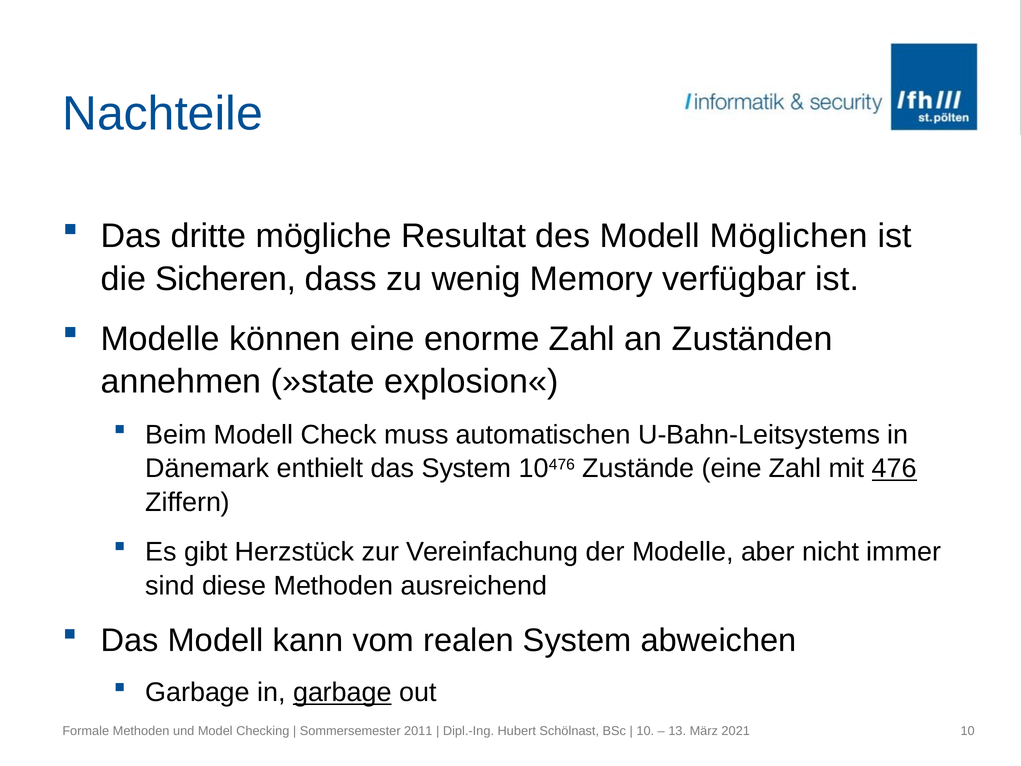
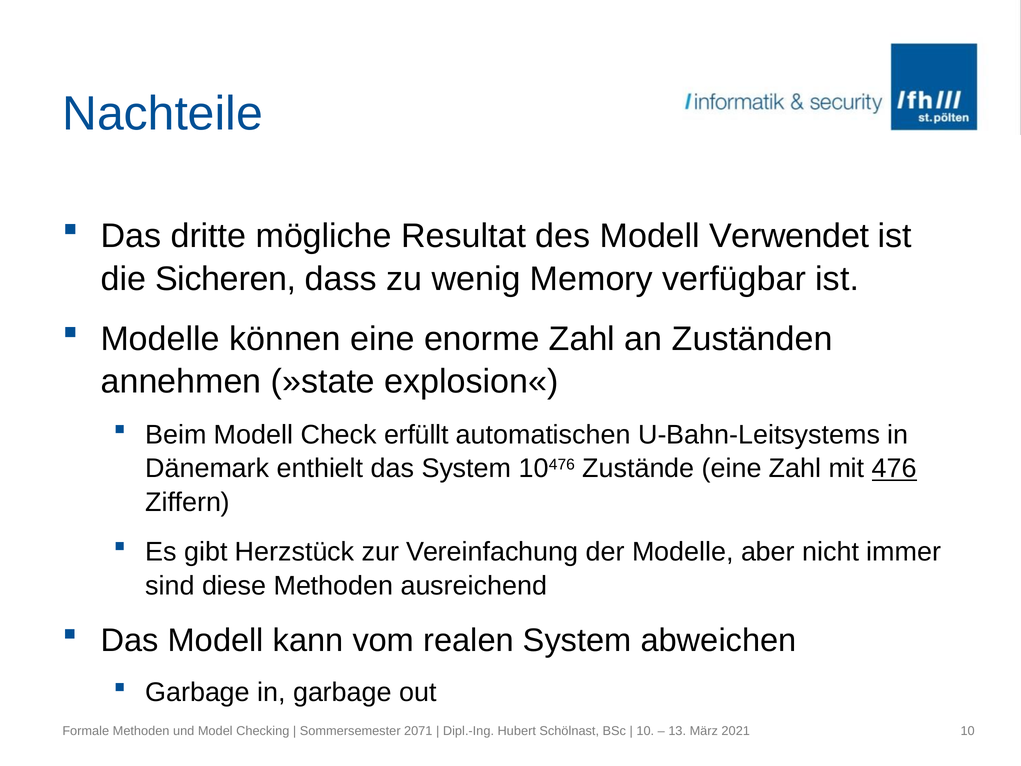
Möglichen: Möglichen -> Verwendet (789, 236)
muss: muss -> erfüllt (416, 435)
garbage underline: present -> none (342, 692)
2011: 2011 -> 2071 (418, 731)
